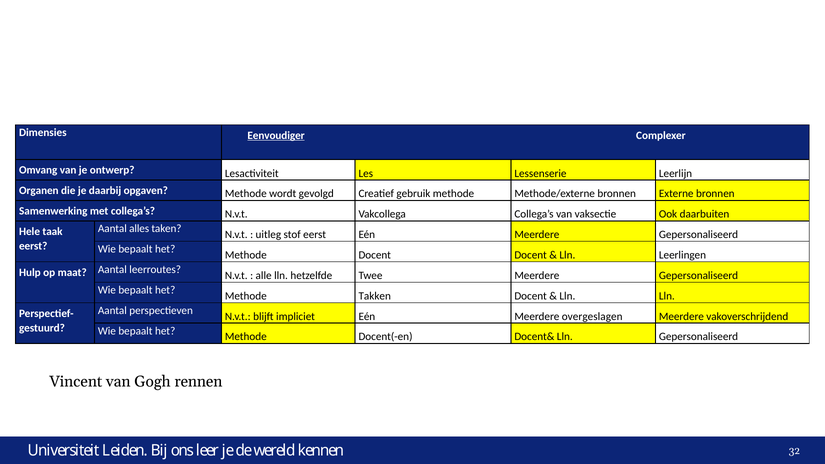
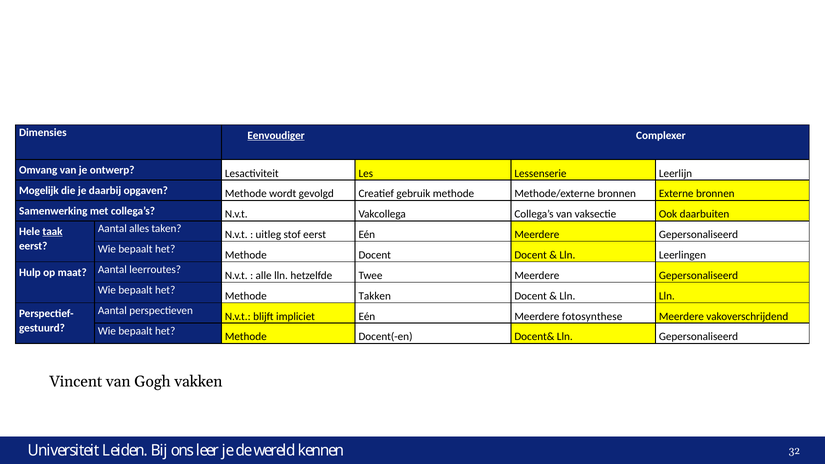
Organen: Organen -> Mogelijk (39, 191)
taak underline: none -> present (53, 231)
overgeslagen: overgeslagen -> fotosynthese (592, 316)
rennen: rennen -> vakken (198, 382)
